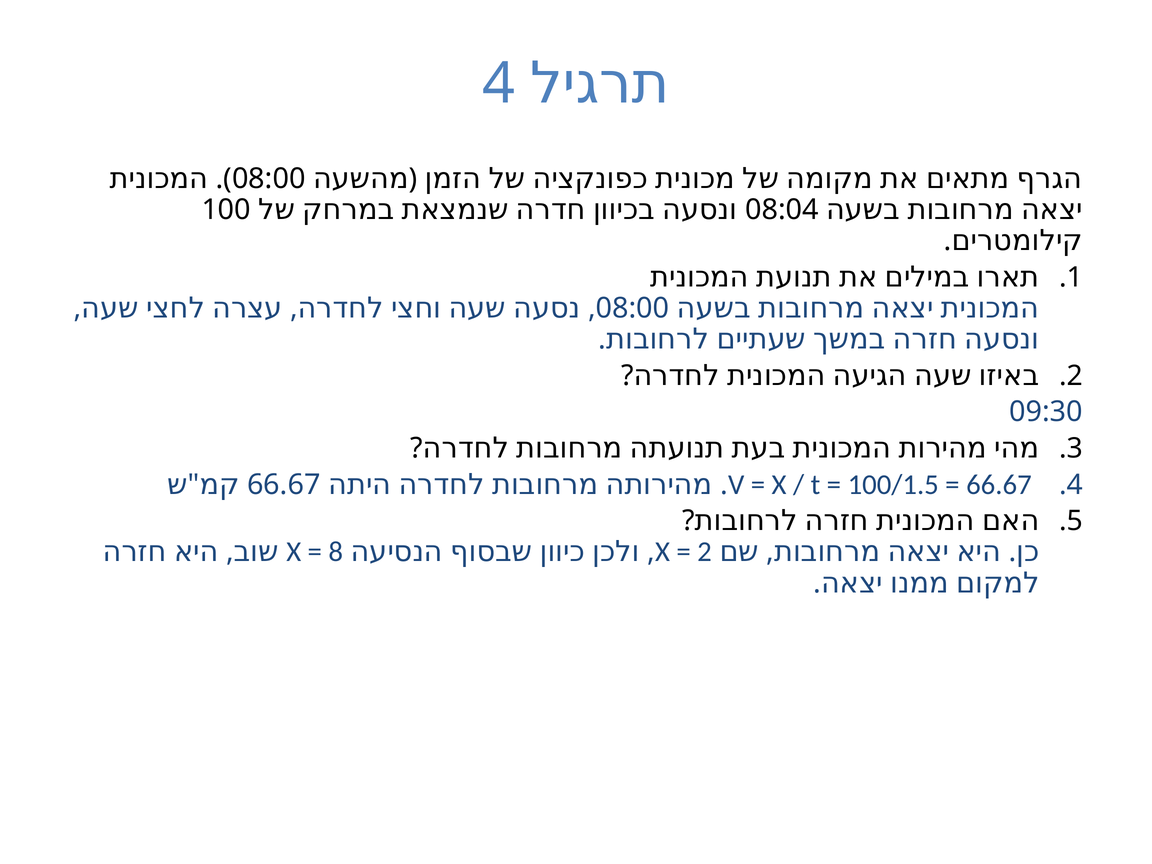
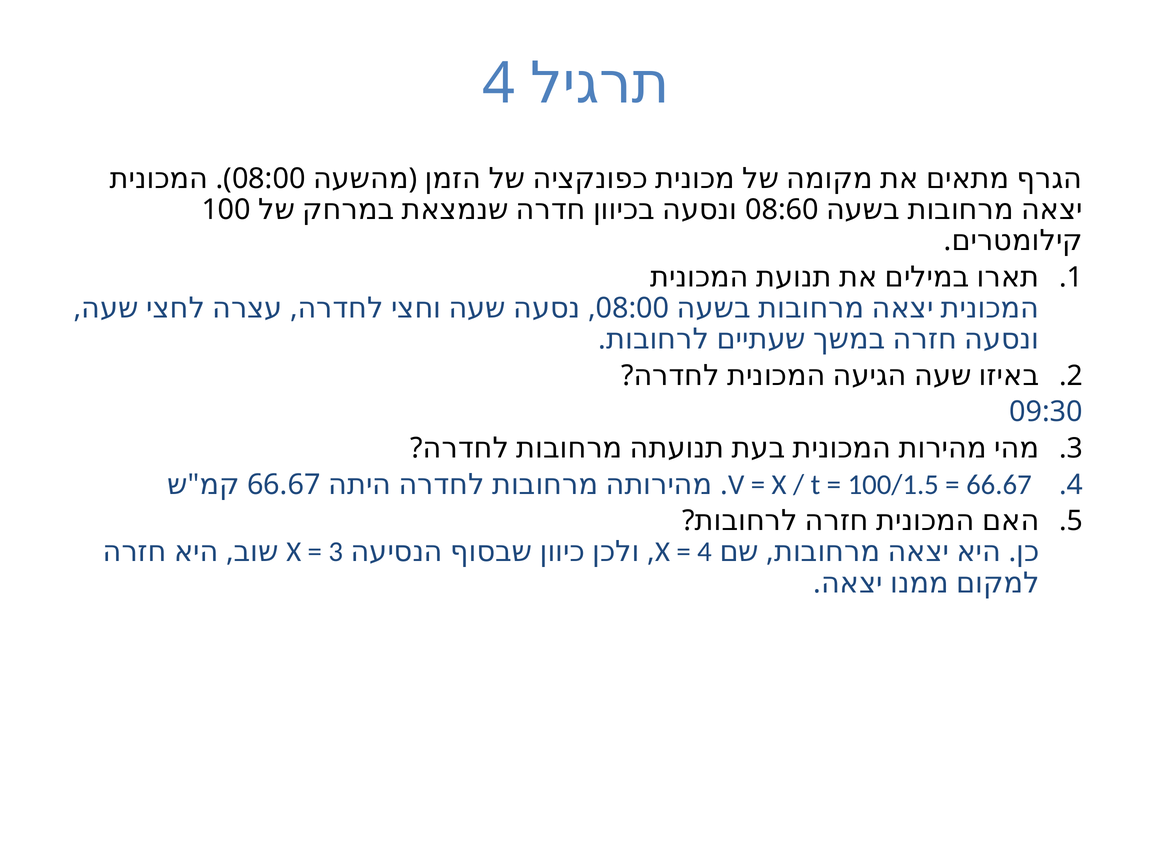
08:04: 08:04 -> 08:60 (782, 210)
8: 8 -> 3 (336, 552)
2: 2 -> 4 (705, 552)
